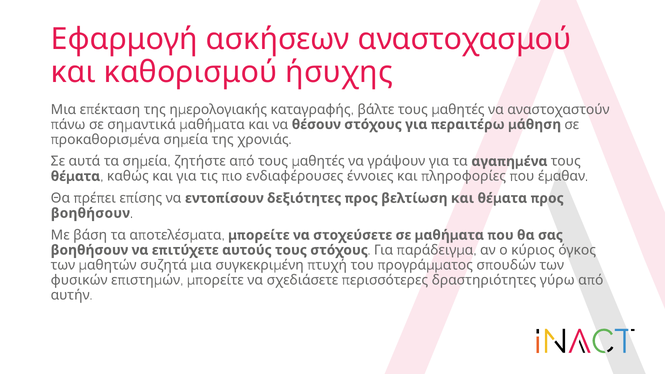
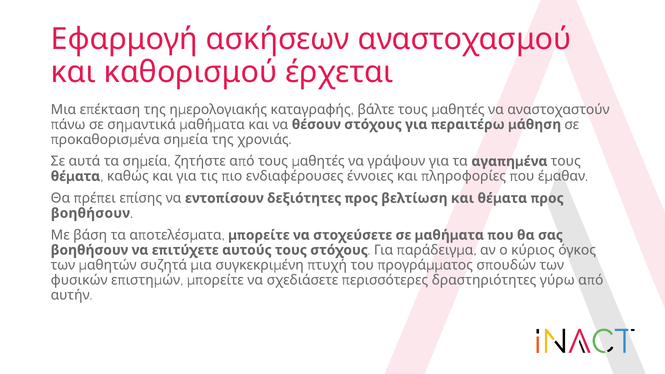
ήσυχης: ήσυχης -> έρχεται (339, 72)
